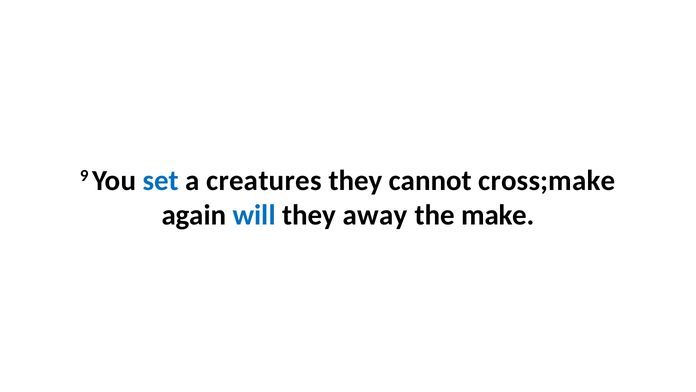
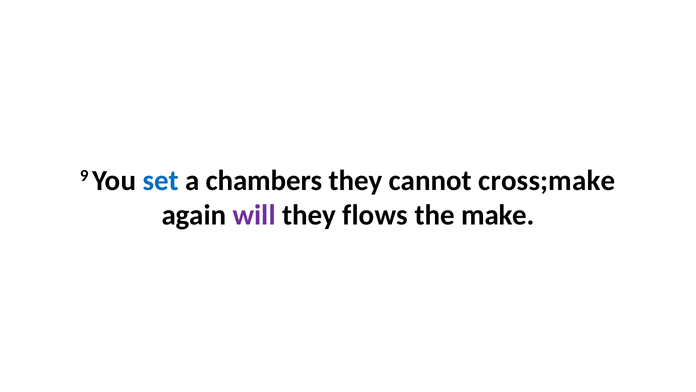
creatures: creatures -> chambers (264, 180)
will colour: blue -> purple (254, 215)
away: away -> flows (375, 215)
